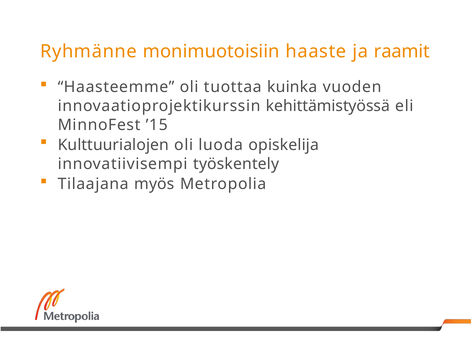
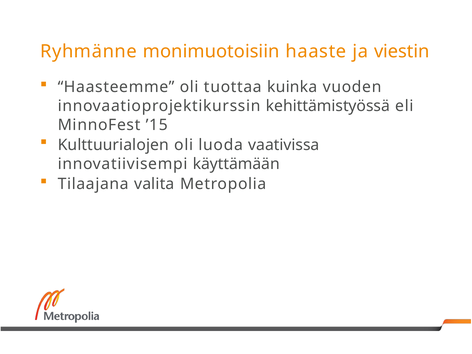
raamit: raamit -> viestin (402, 52)
opiskelija: opiskelija -> vaativissa (284, 145)
työskentely: työskentely -> käyttämään (236, 164)
myös: myös -> valita (154, 184)
